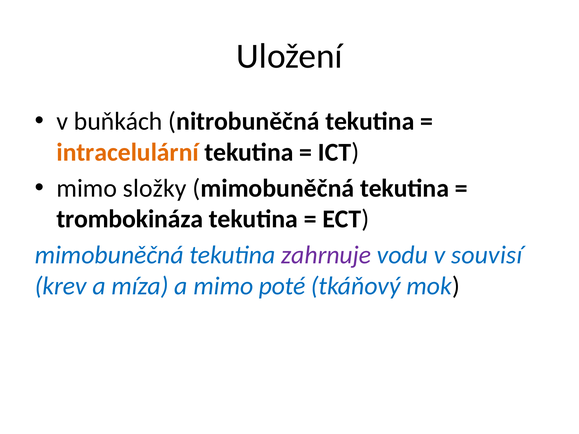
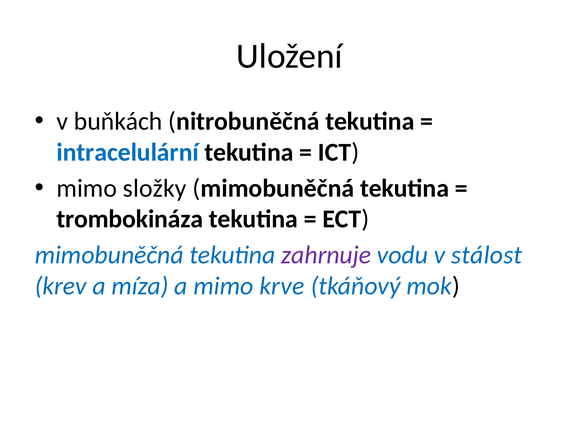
intracelulární colour: orange -> blue (128, 152)
souvisí: souvisí -> stálost (487, 255)
poté: poté -> krve (282, 286)
